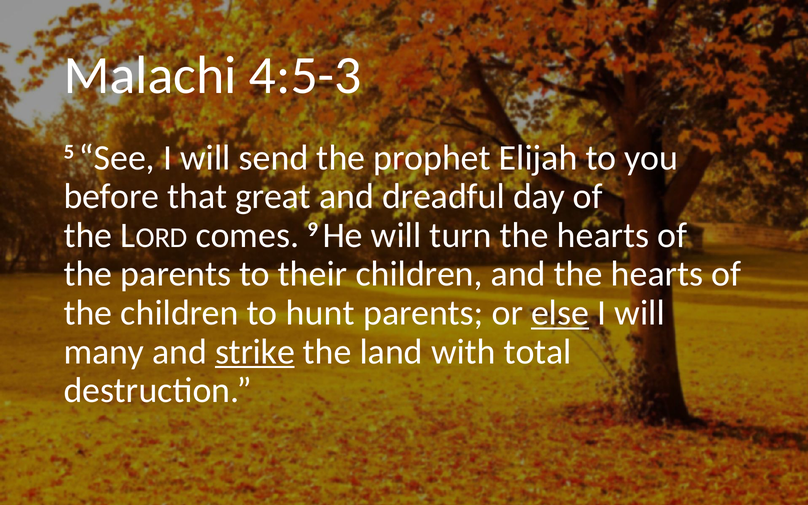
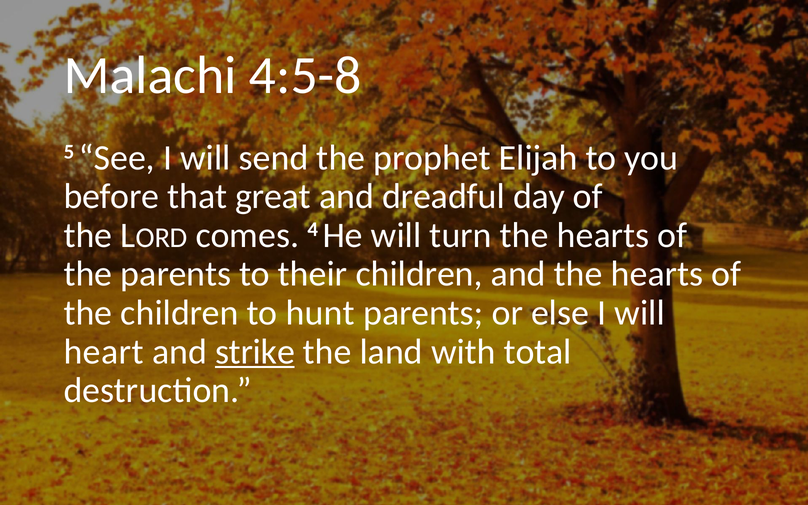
4:5-3: 4:5-3 -> 4:5-8 (305, 75)
9: 9 -> 4 (313, 229)
else underline: present -> none (560, 313)
many: many -> heart (104, 352)
